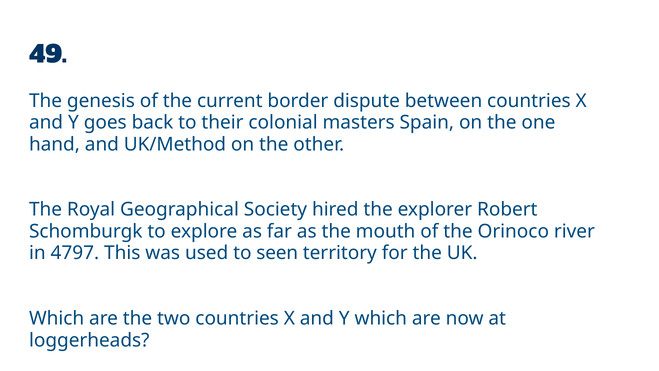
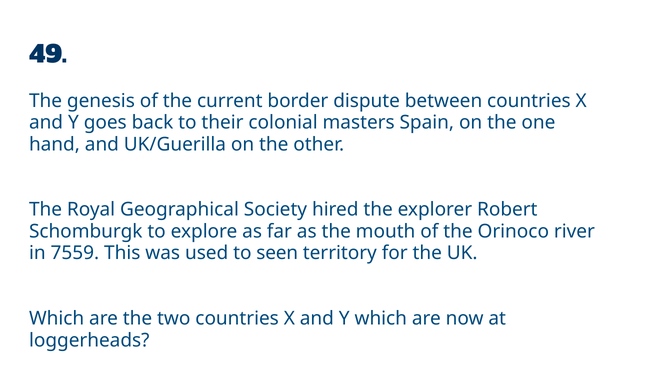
UK/Method: UK/Method -> UK/Guerilla (175, 144)
4797: 4797 -> 7559 (75, 253)
